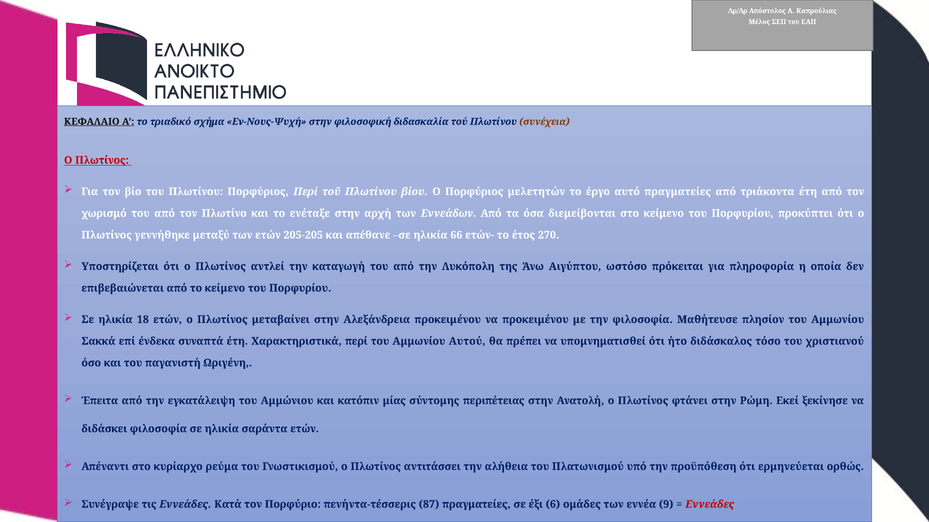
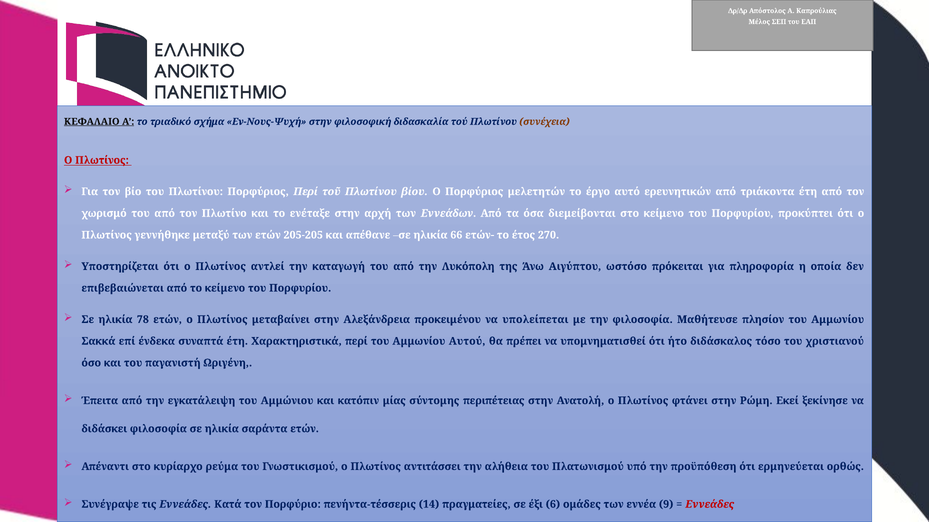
αυτό πραγματείες: πραγματείες -> ερευνητικών (678, 192)
18: 18 -> 78 (143, 320)
να προκειμένου: προκειμένου -> υπολείπεται (535, 320)
87: 87 -> 14 (429, 505)
